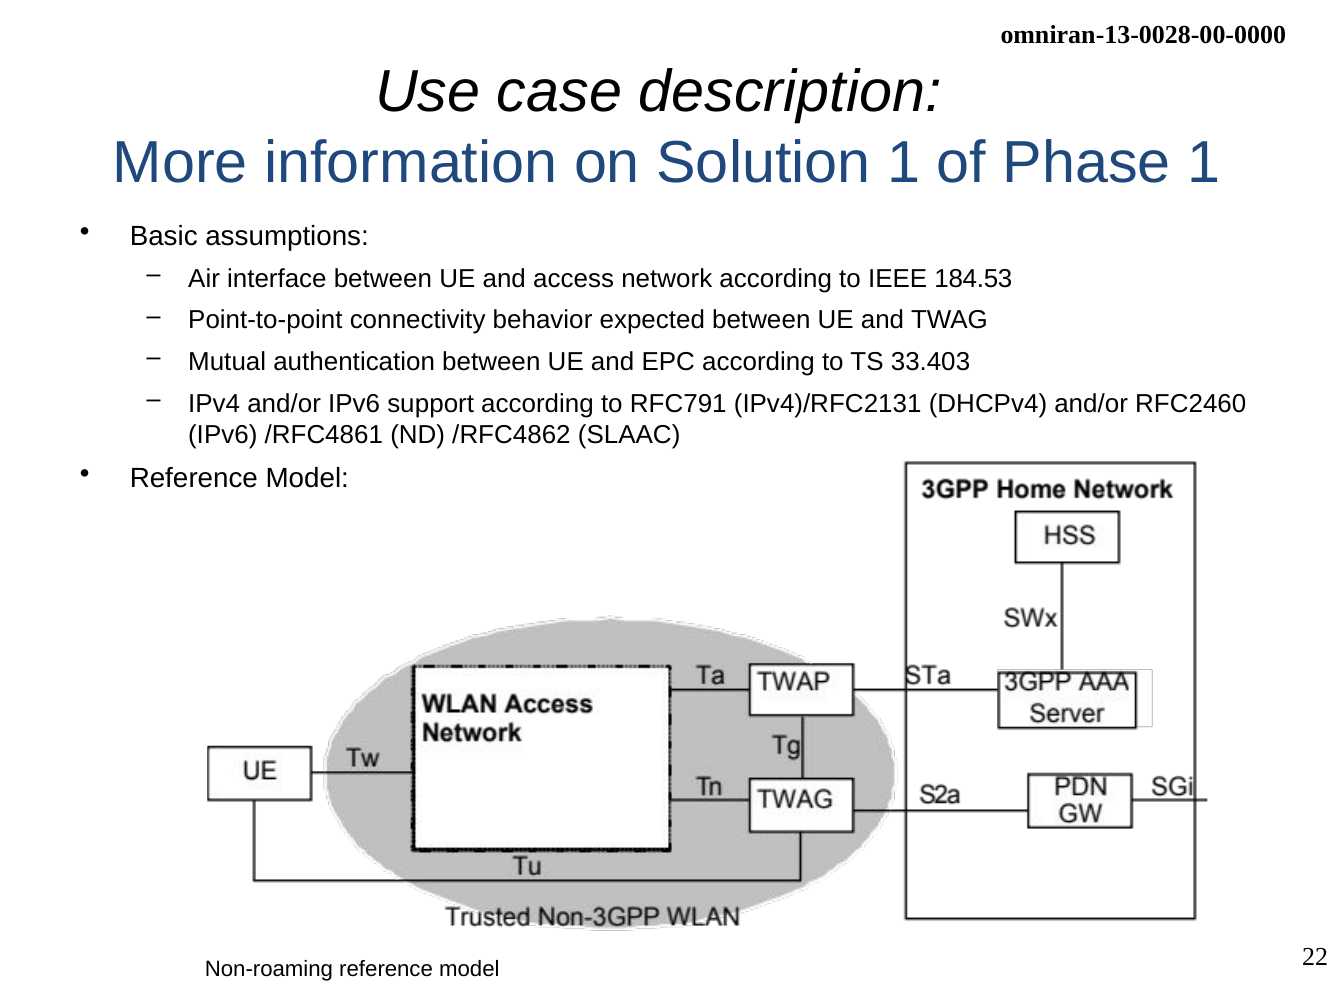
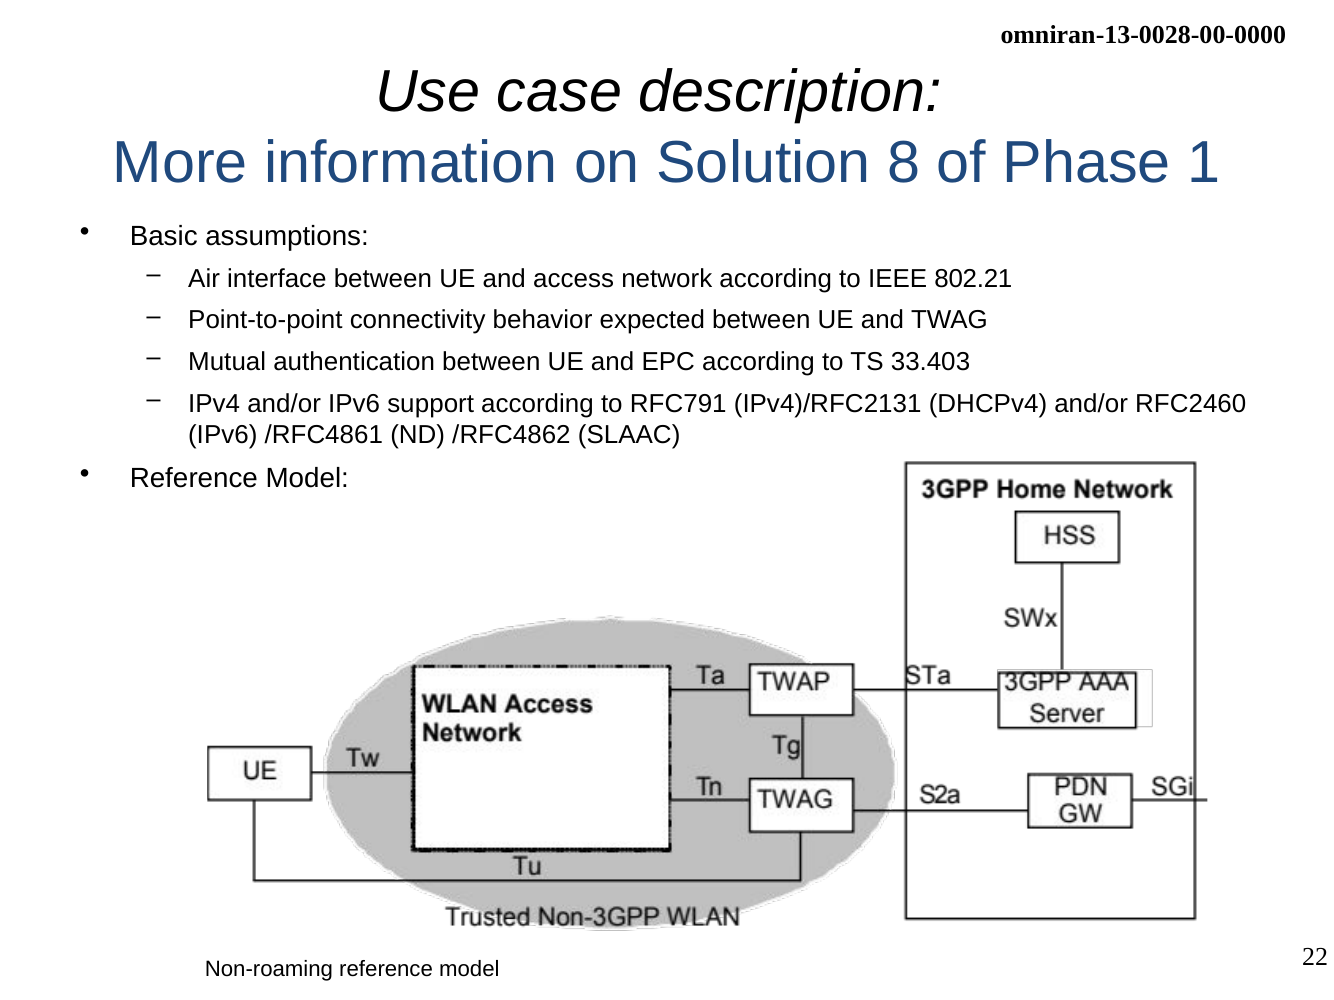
Solution 1: 1 -> 8 (904, 163)
184.53: 184.53 -> 802.21 (973, 279)
